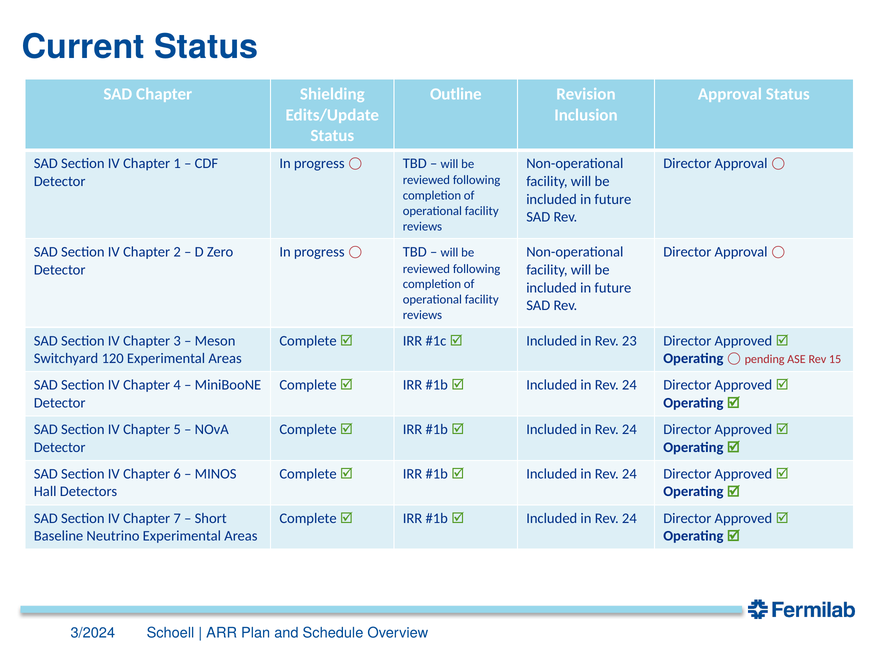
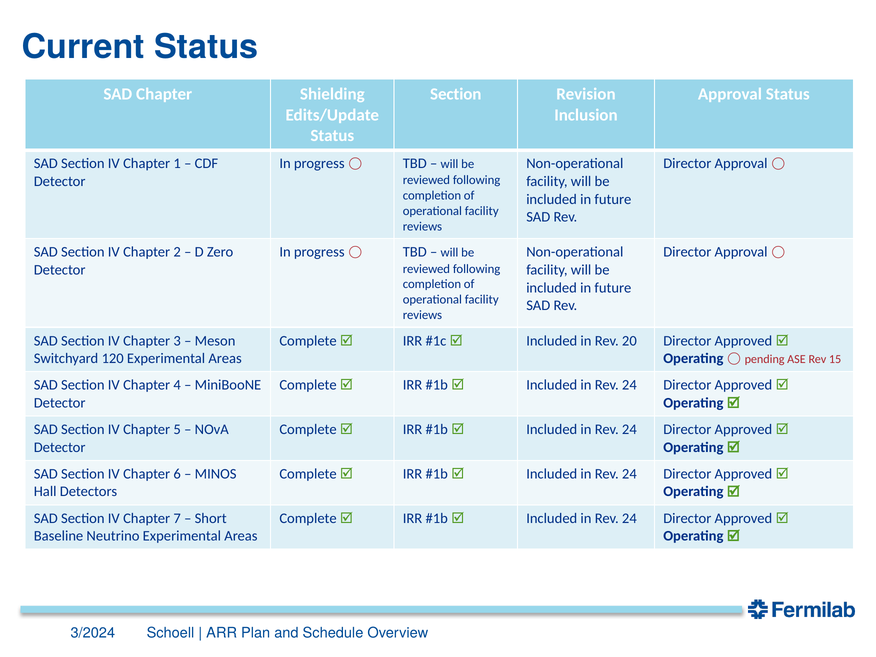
Outline: Outline -> Section (456, 94)
23: 23 -> 20 (629, 341)
